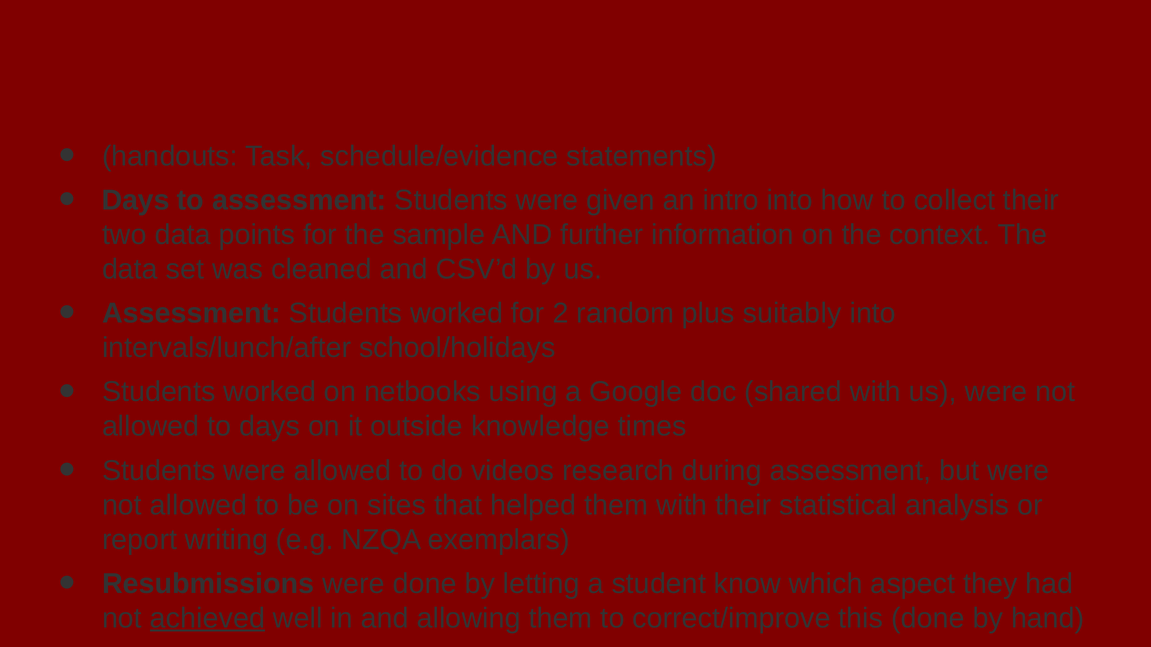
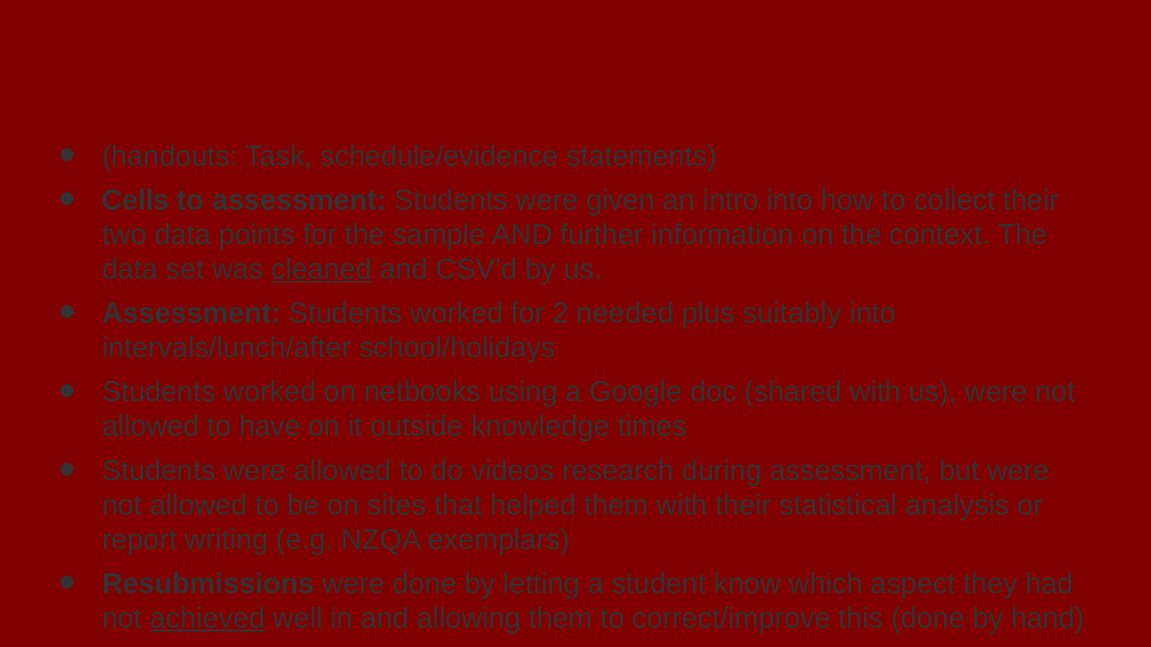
Days: Days -> Cells (136, 200)
cleaned underline: none -> present (322, 269)
random: random -> needed (625, 314)
to days: days -> have (270, 427)
